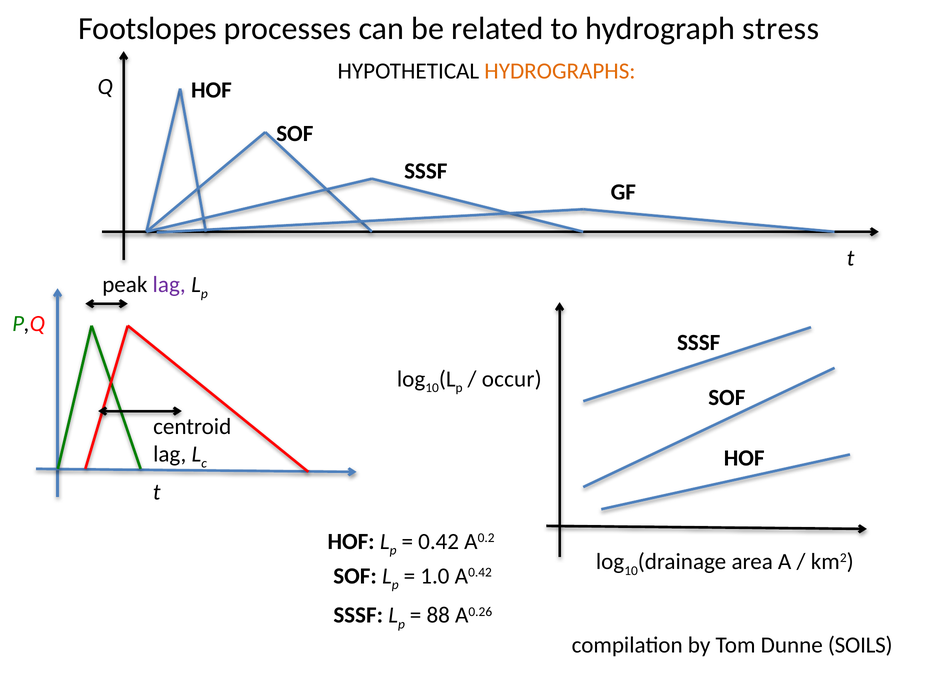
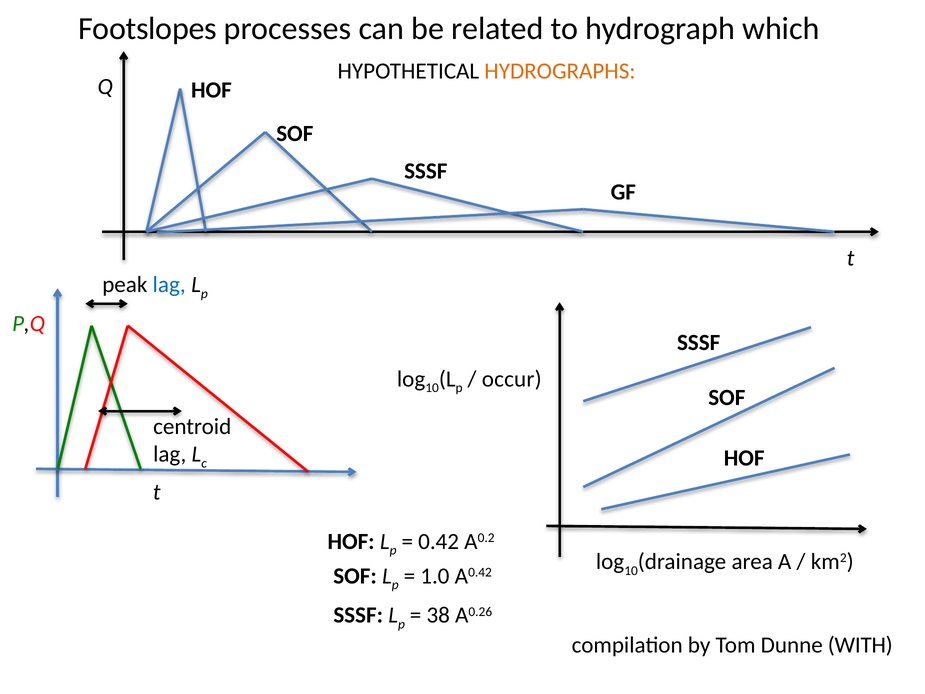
stress: stress -> which (781, 29)
lag colour: purple -> blue (169, 285)
88: 88 -> 38 (438, 615)
SOILS: SOILS -> WITH (860, 645)
